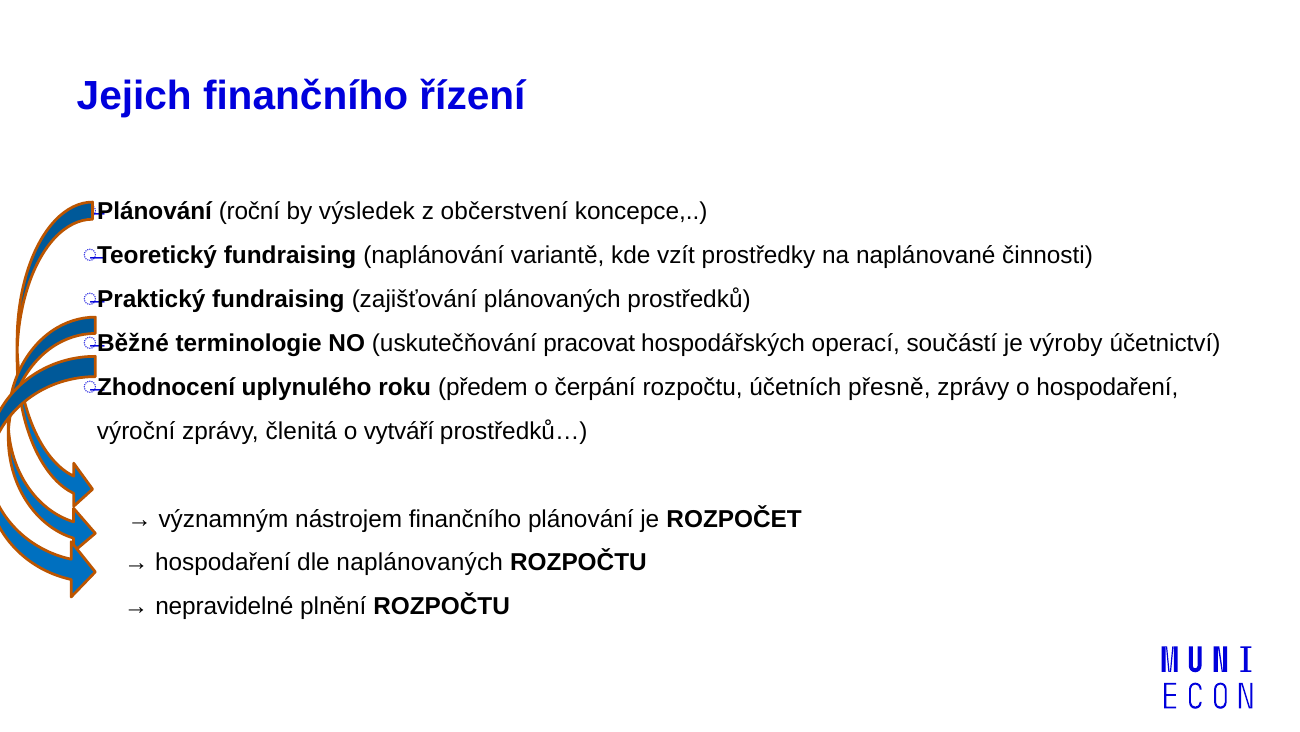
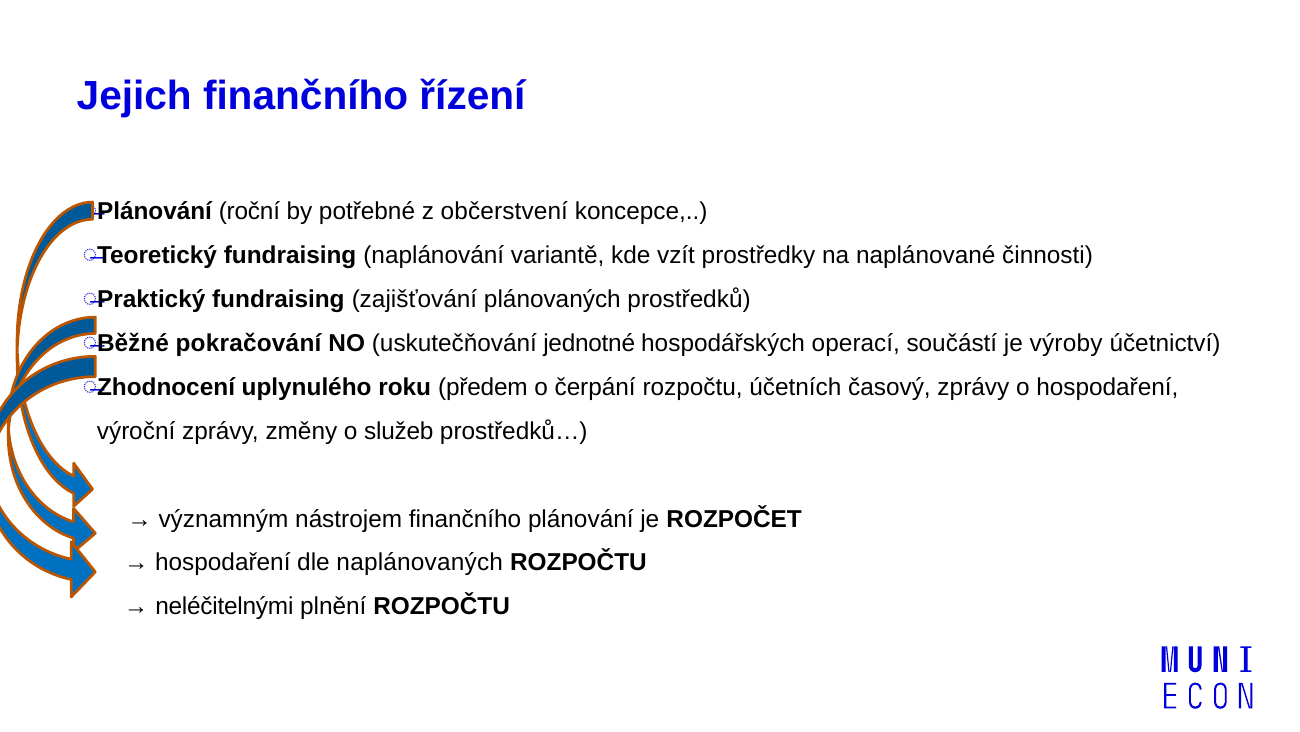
výsledek: výsledek -> potřebné (367, 211)
terminologie: terminologie -> pokračování (248, 343)
pracovat: pracovat -> jednotné (589, 343)
přesně: přesně -> časový (889, 387)
členitá: členitá -> změny (301, 431)
vytváří: vytváří -> služeb (399, 431)
nepravidelné: nepravidelné -> neléčitelnými (224, 606)
